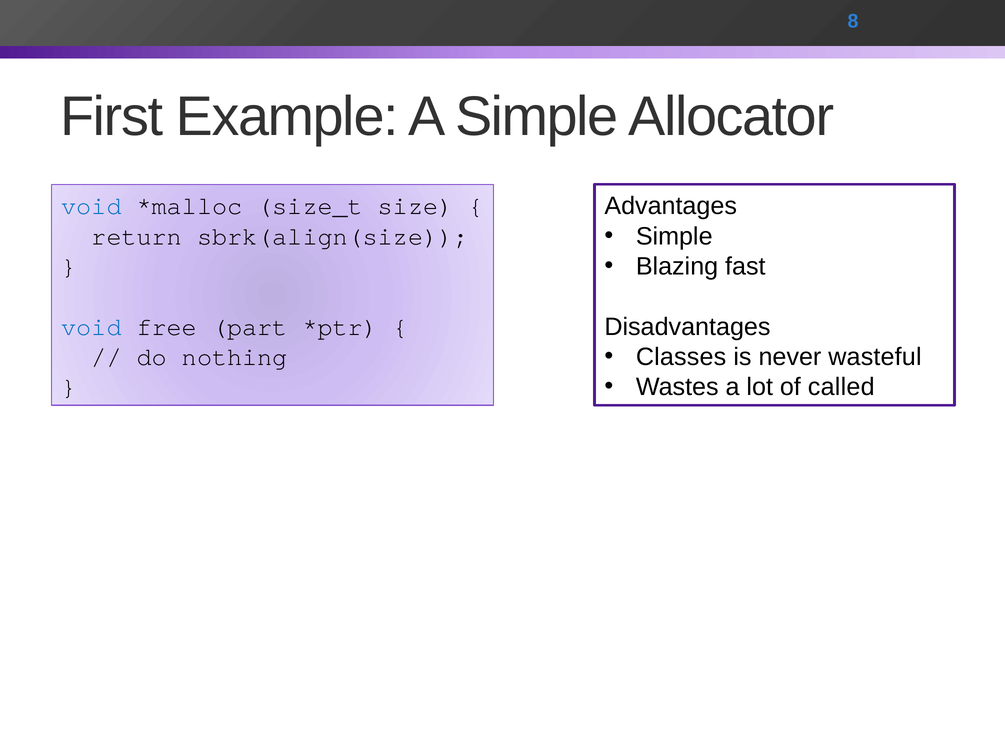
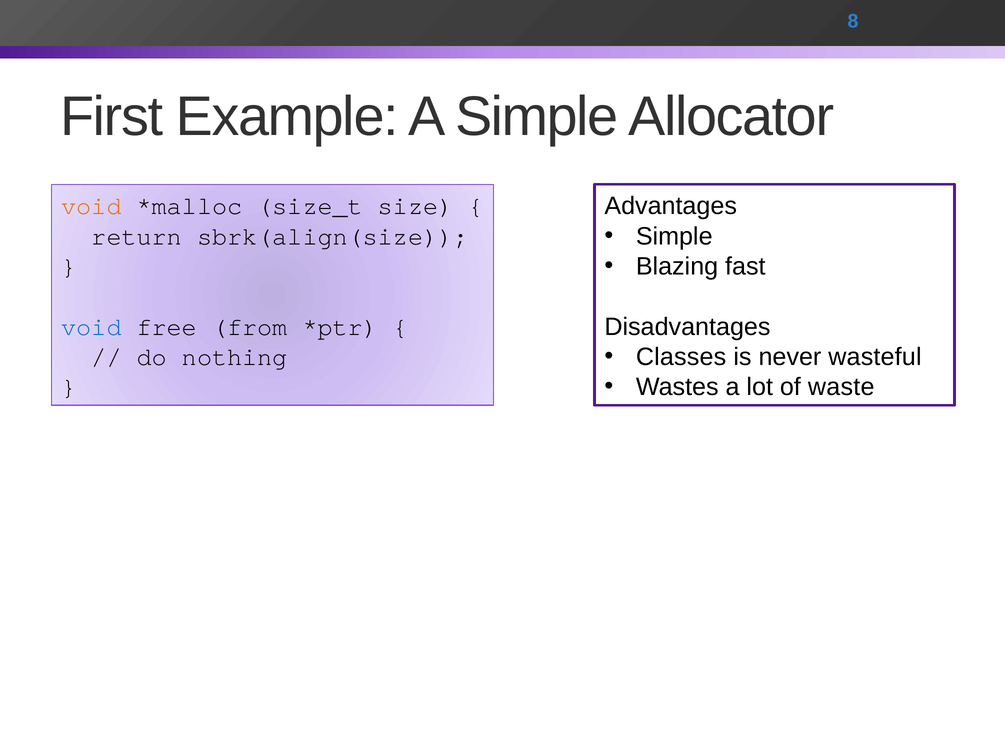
void colour: blue -> orange (91, 206)
part: part -> from (250, 327)
called: called -> waste (841, 387)
